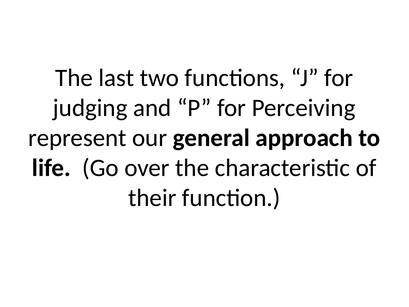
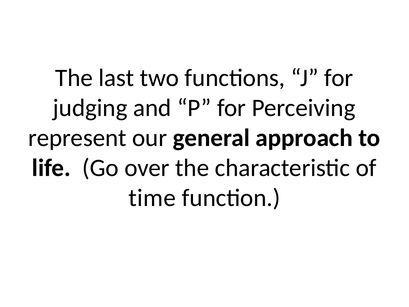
their: their -> time (152, 198)
